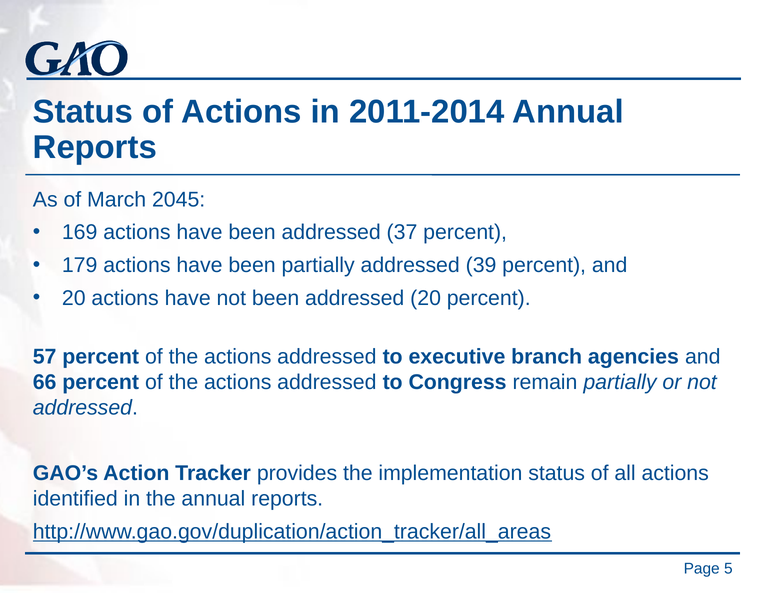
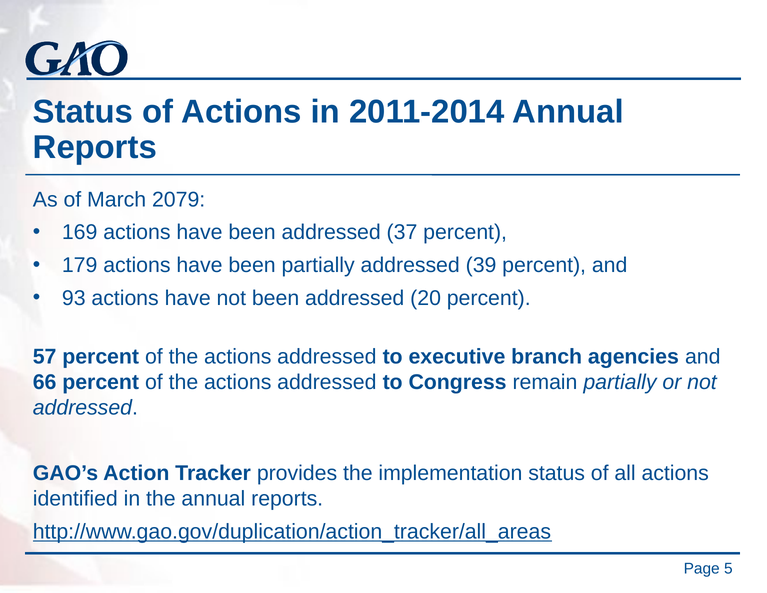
2045: 2045 -> 2079 (179, 199)
20: 20 -> 93 (74, 298)
